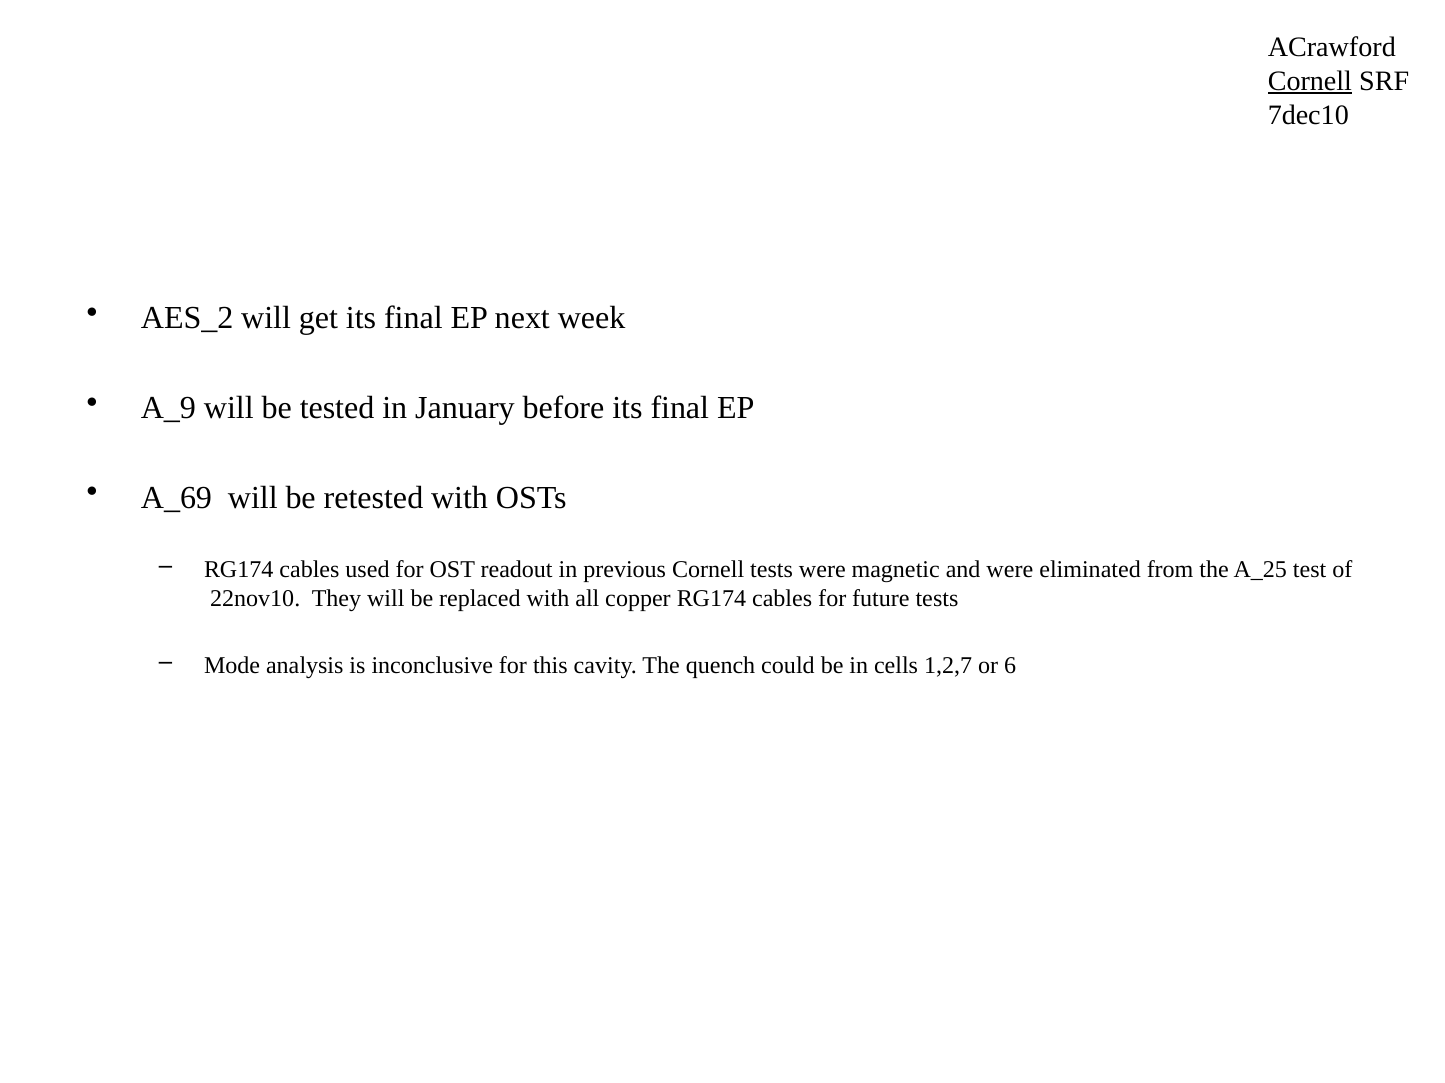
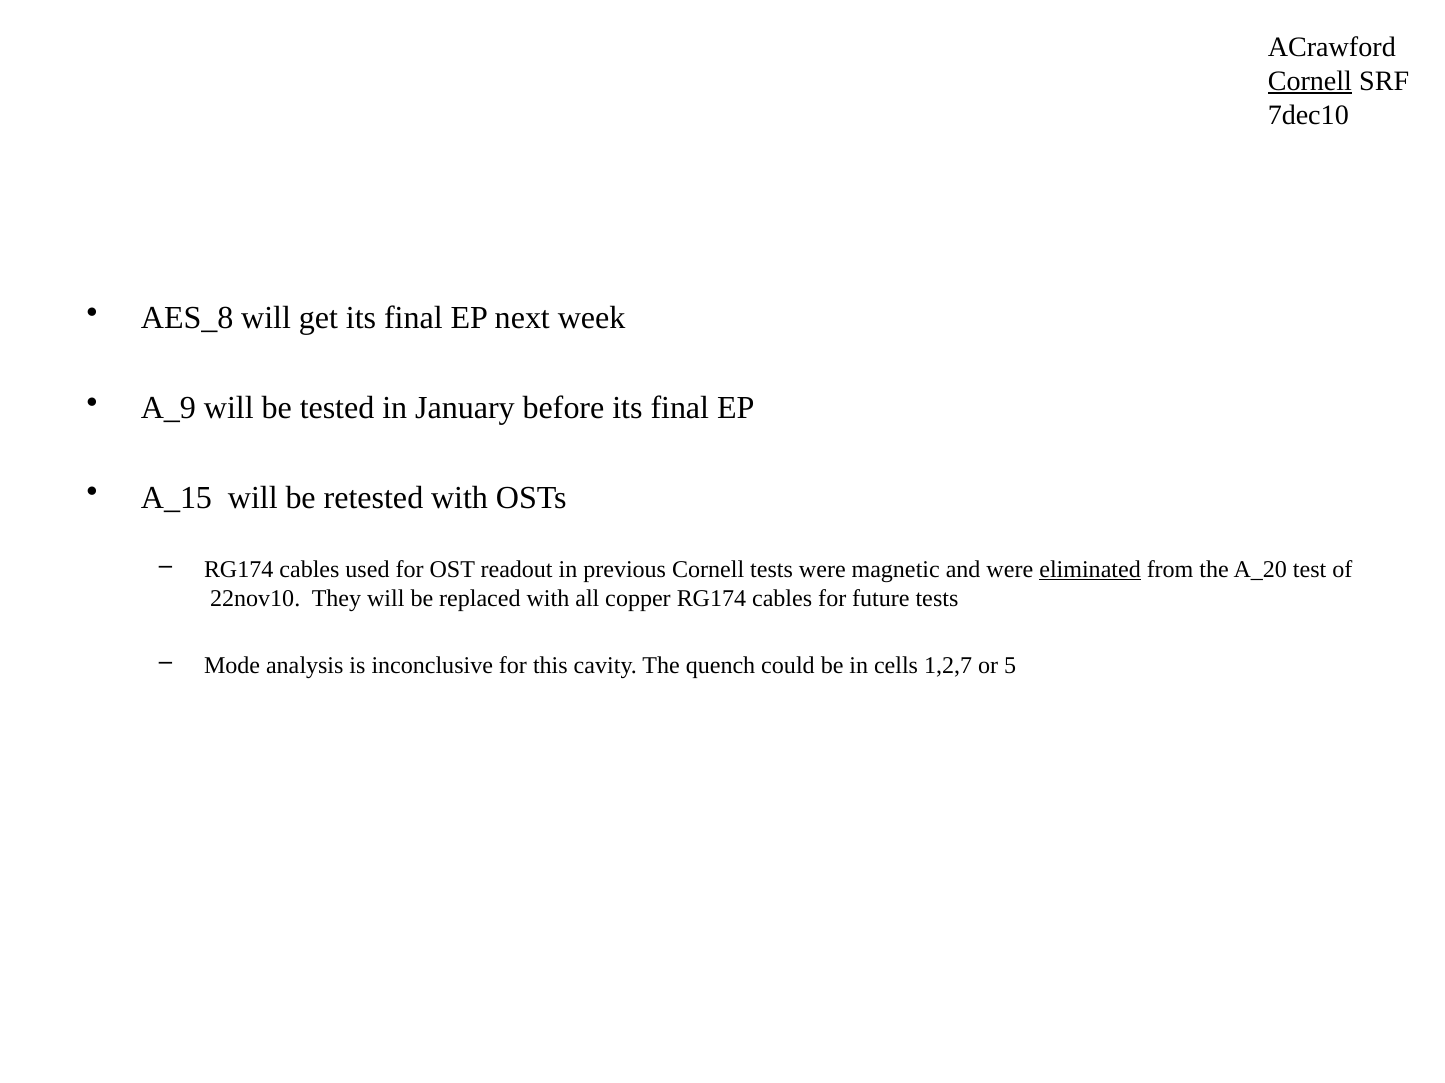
AES_2: AES_2 -> AES_8 (187, 318)
A_69: A_69 -> A_15 (176, 498)
eliminated underline: none -> present (1090, 570)
A_25: A_25 -> A_20 (1260, 570)
6: 6 -> 5 (1010, 666)
